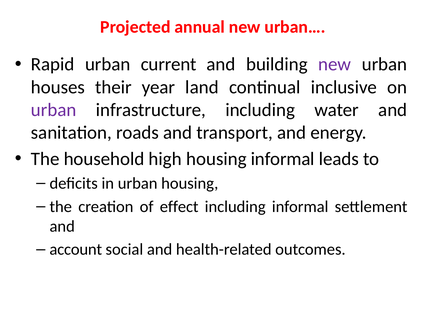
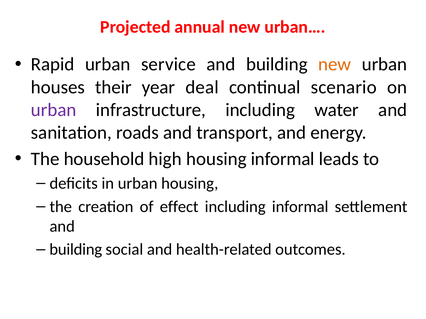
current: current -> service (168, 65)
new colour: purple -> orange (335, 65)
land: land -> deal (202, 87)
inclusive: inclusive -> scenario (344, 87)
account: account -> building (76, 250)
